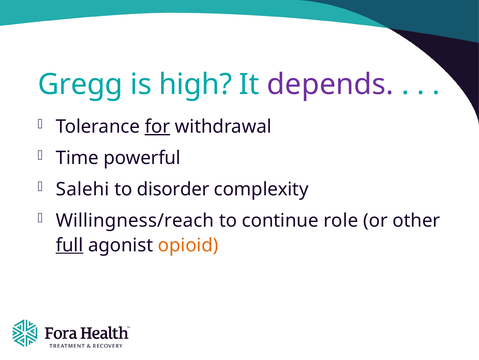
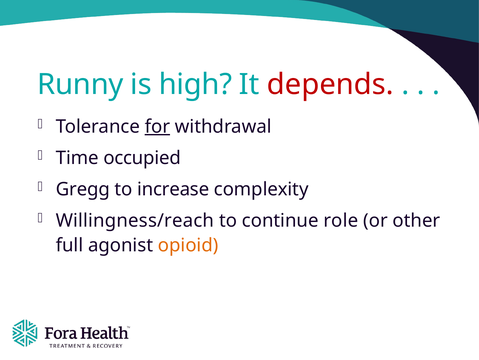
Gregg: Gregg -> Runny (80, 84)
depends colour: purple -> red (330, 84)
powerful: powerful -> occupied (142, 158)
Salehi: Salehi -> Gregg (83, 189)
disorder: disorder -> increase (173, 189)
full underline: present -> none (70, 245)
